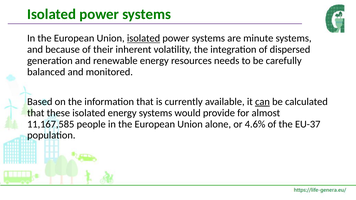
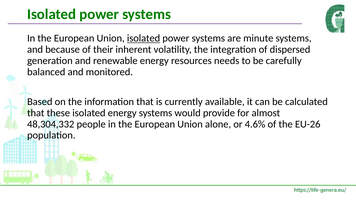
can underline: present -> none (262, 102)
11,167,585: 11,167,585 -> 48,304,332 (51, 124)
EU-37: EU-37 -> EU-26 (308, 124)
